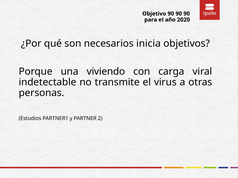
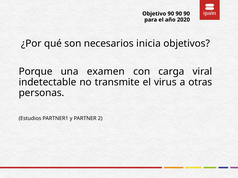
viviendo: viviendo -> examen (106, 72)
